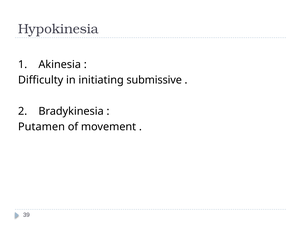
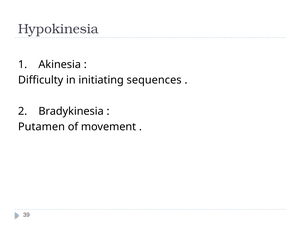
submissive: submissive -> sequences (154, 80)
